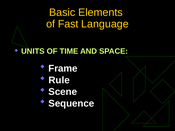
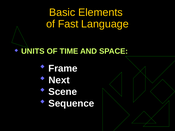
Rule: Rule -> Next (59, 80)
